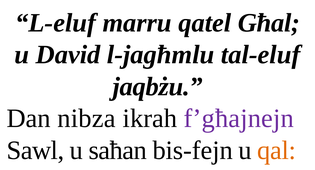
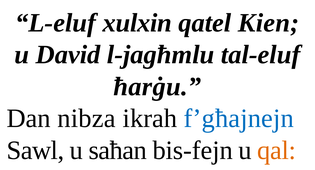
marru: marru -> xulxin (137, 23)
Għal: Għal -> Kien (269, 23)
jaqbżu: jaqbżu -> ħarġu (157, 86)
f’għajnejn colour: purple -> blue (239, 118)
